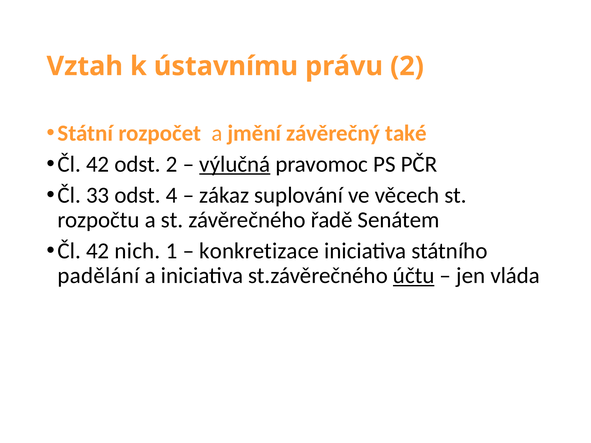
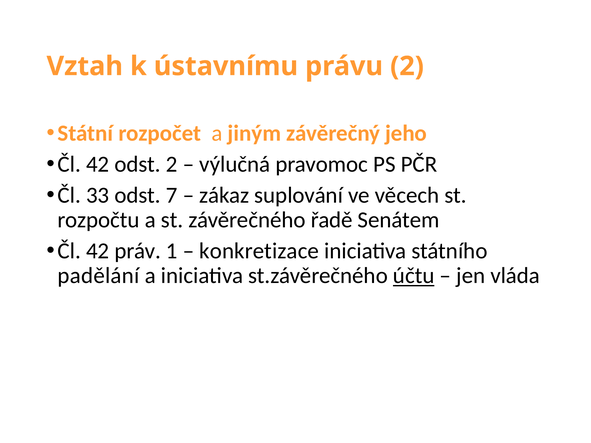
jmění: jmění -> jiným (254, 133)
také: také -> jeho (406, 133)
výlučná underline: present -> none (235, 164)
4: 4 -> 7 (172, 195)
nich: nich -> práv (138, 251)
